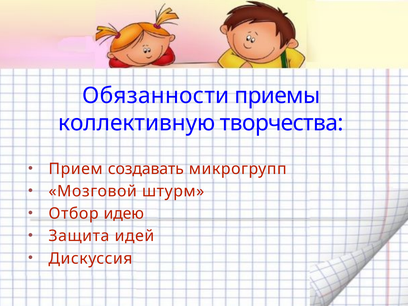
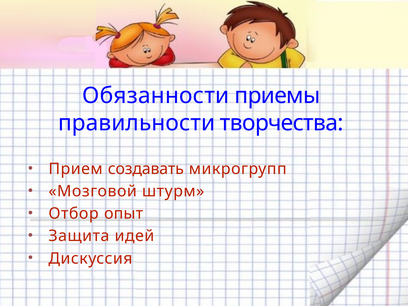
коллективную: коллективную -> правильности (137, 123)
идею: идею -> опыт (124, 214)
